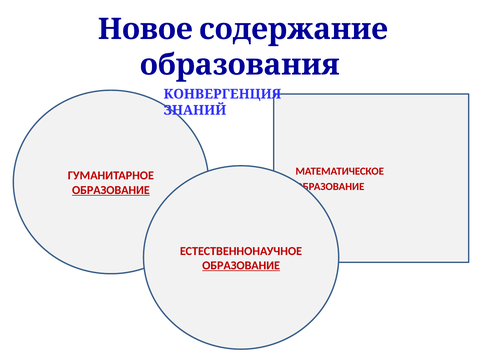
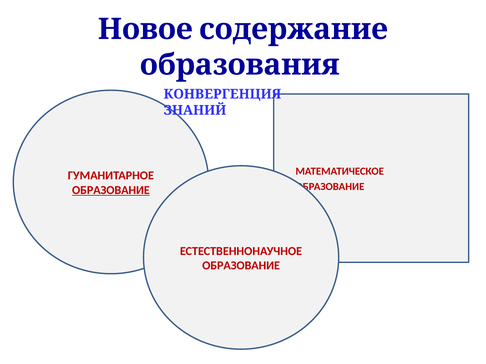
ОБРАЗОВАНИЕ underline: present -> none (241, 266)
